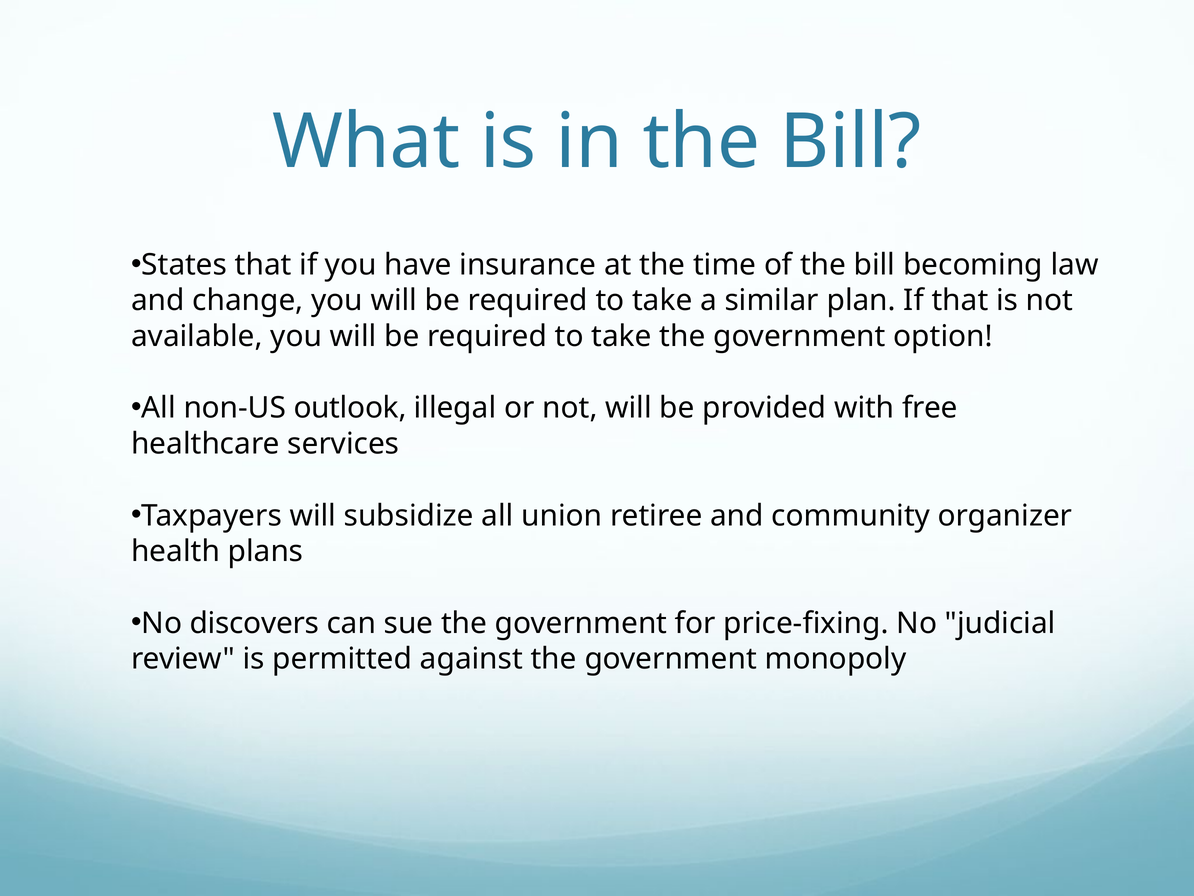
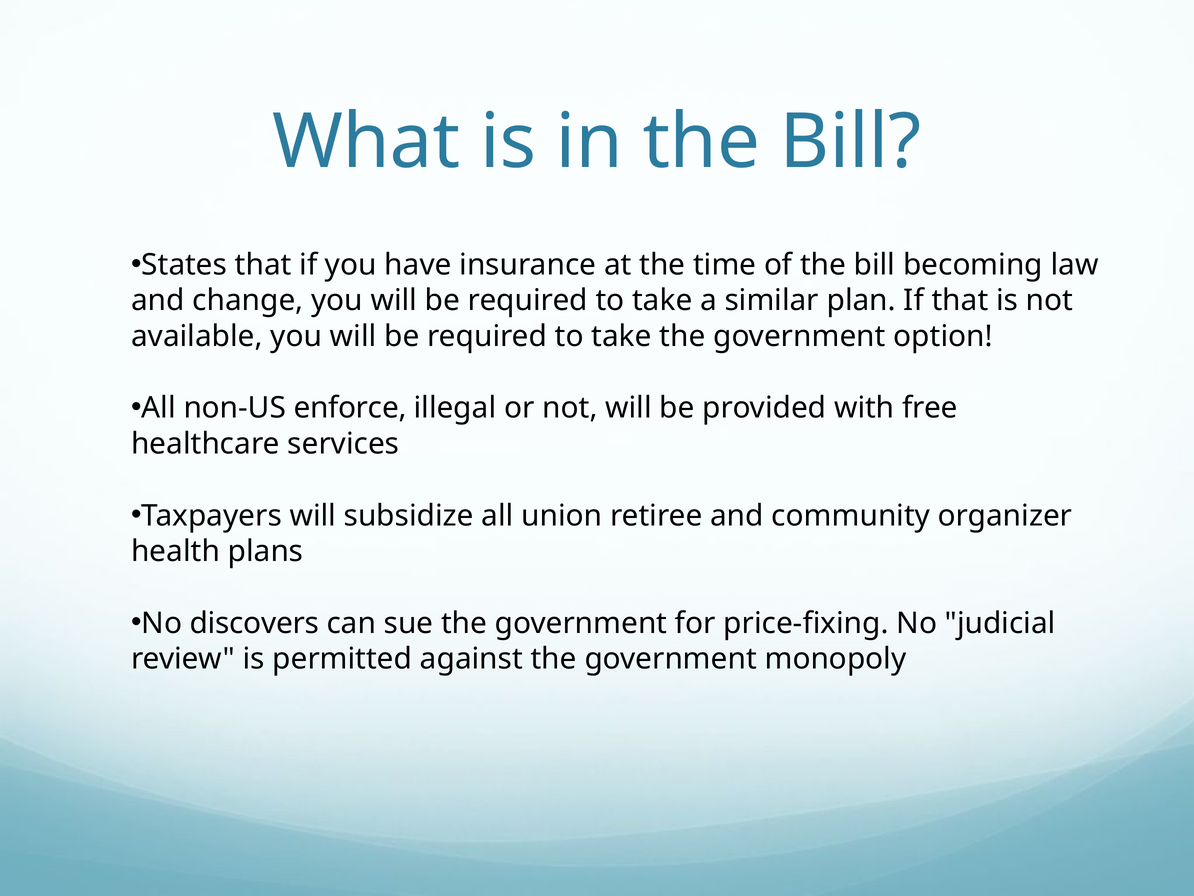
outlook: outlook -> enforce (350, 408)
